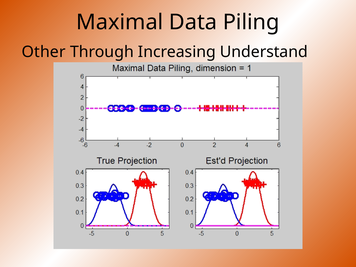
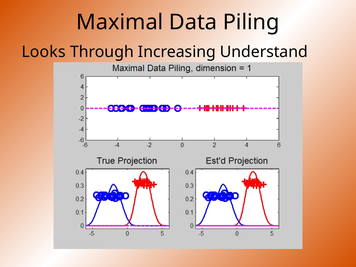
Other: Other -> Looks (44, 52)
